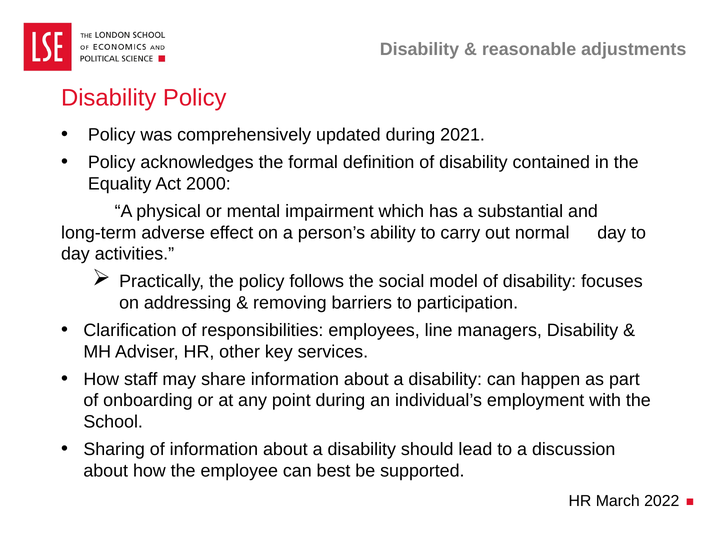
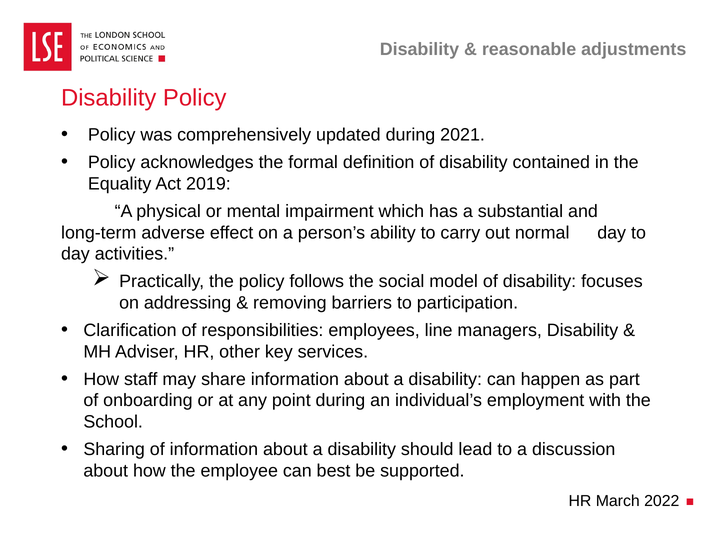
2000: 2000 -> 2019 (208, 184)
